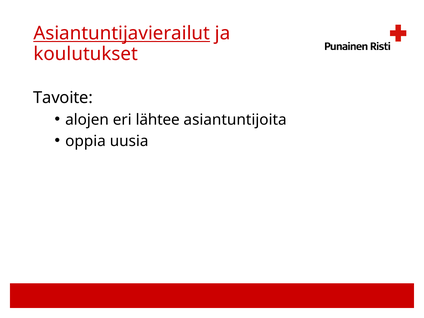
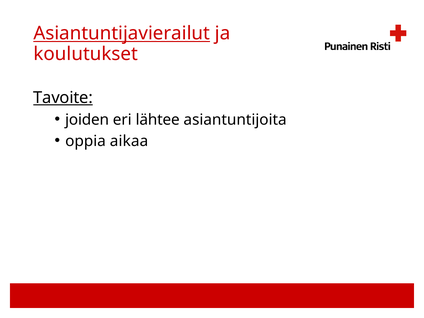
Tavoite underline: none -> present (63, 98)
alojen: alojen -> joiden (87, 120)
uusia: uusia -> aikaa (129, 141)
